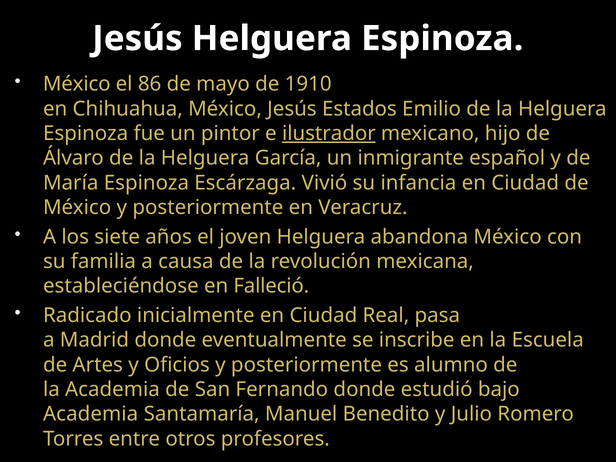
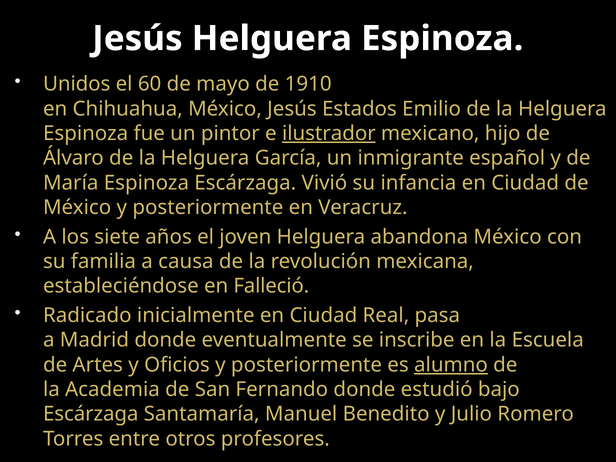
México: México -> Unidos (77, 84)
86: 86 -> 60 (150, 84)
alumno underline: none -> present (451, 365)
Academia: Academia -> Escárzaga (91, 414)
